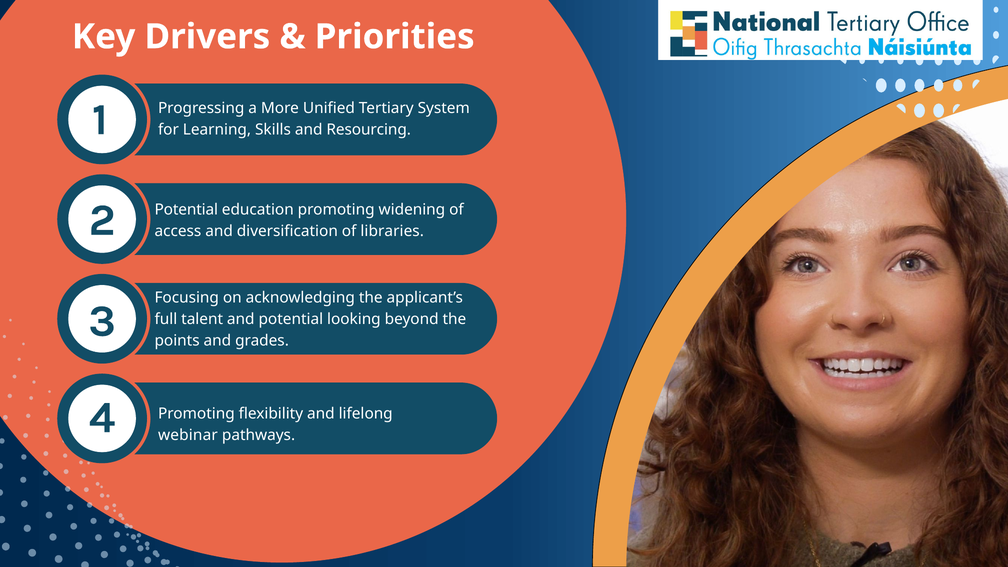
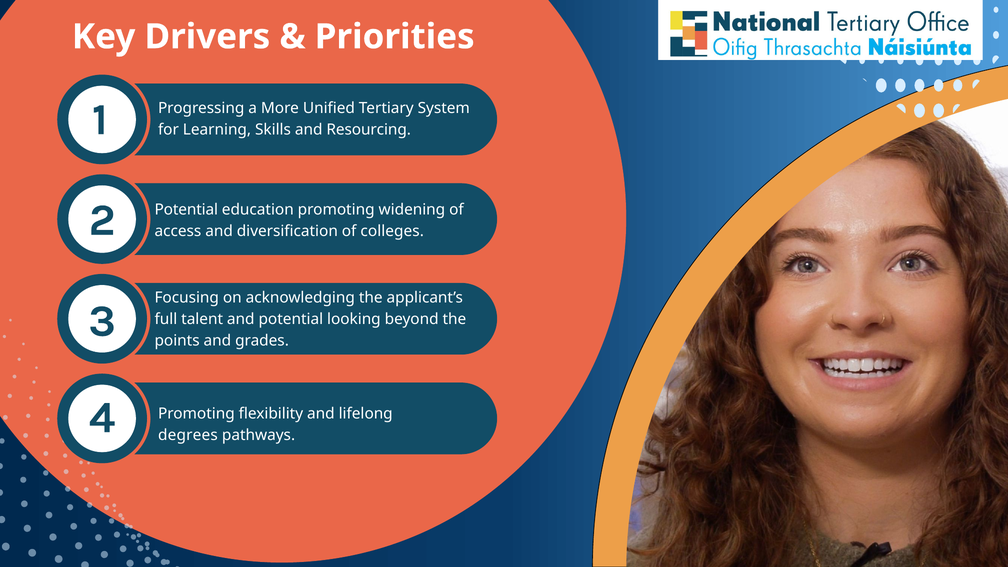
libraries: libraries -> colleges (392, 231)
webinar: webinar -> degrees (188, 435)
